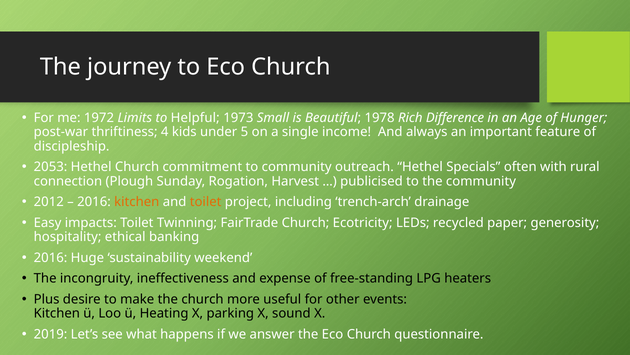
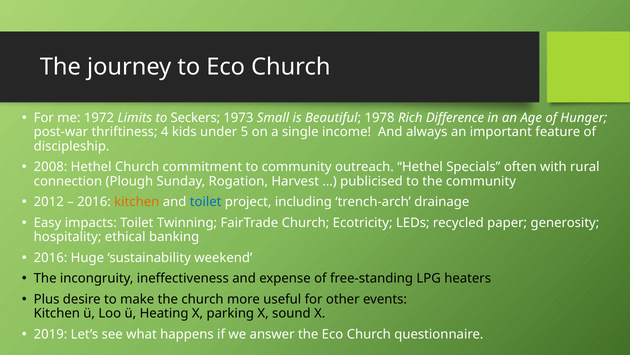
Helpful: Helpful -> Seckers (195, 118)
2053: 2053 -> 2008 (51, 167)
toilet colour: orange -> blue (206, 202)
